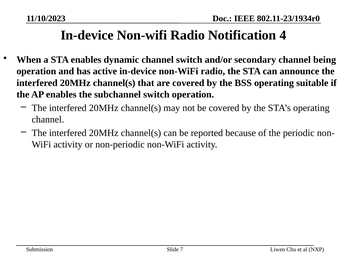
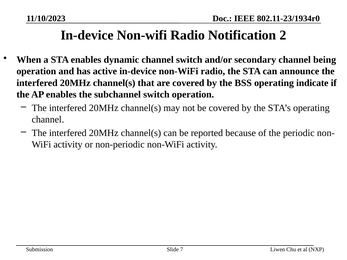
4: 4 -> 2 (283, 35)
suitable: suitable -> indicate (312, 83)
